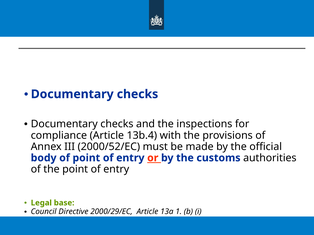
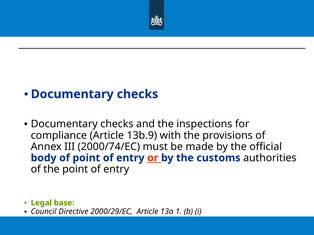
13b.4: 13b.4 -> 13b.9 (142, 136)
2000/52/EC: 2000/52/EC -> 2000/74/EC (109, 147)
